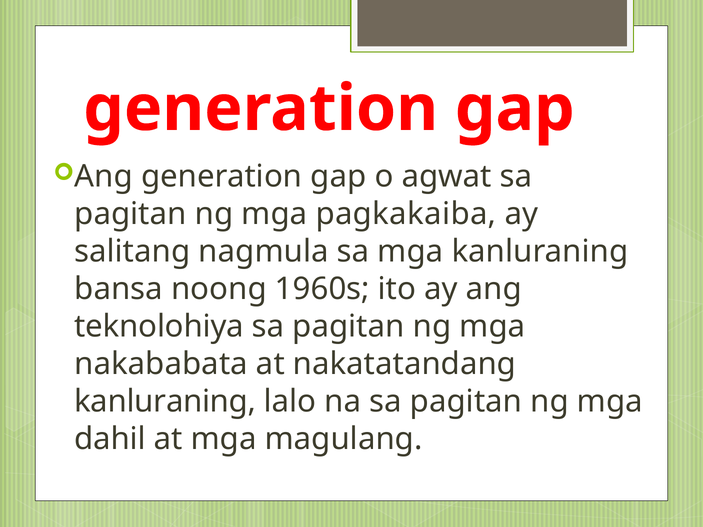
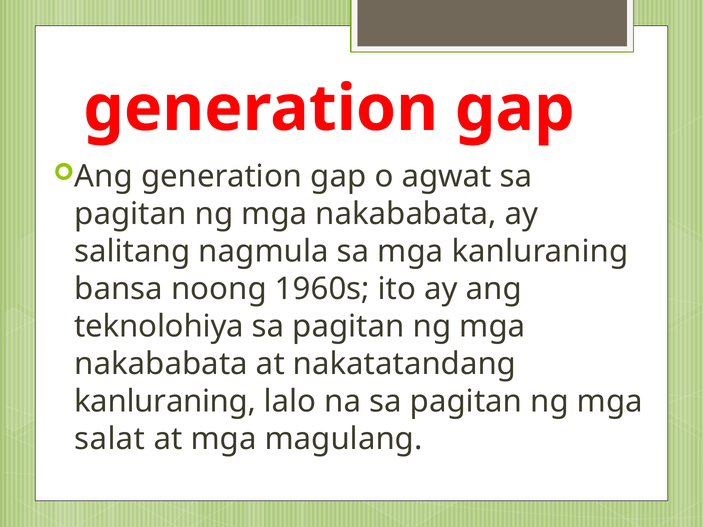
pagkakaiba: pagkakaiba -> nakababata (406, 214)
dahil: dahil -> salat (110, 439)
